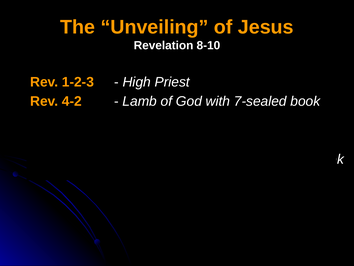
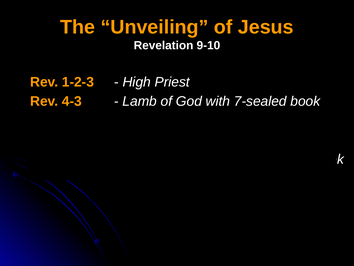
8-10: 8-10 -> 9-10 (208, 45)
4-2: 4-2 -> 4-3 (72, 101)
